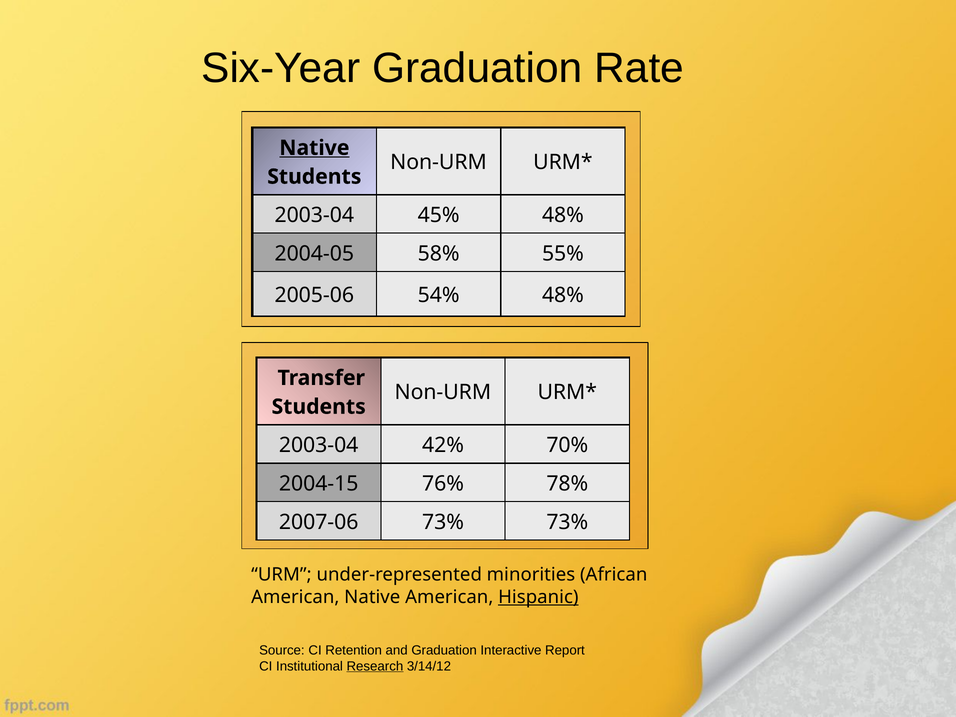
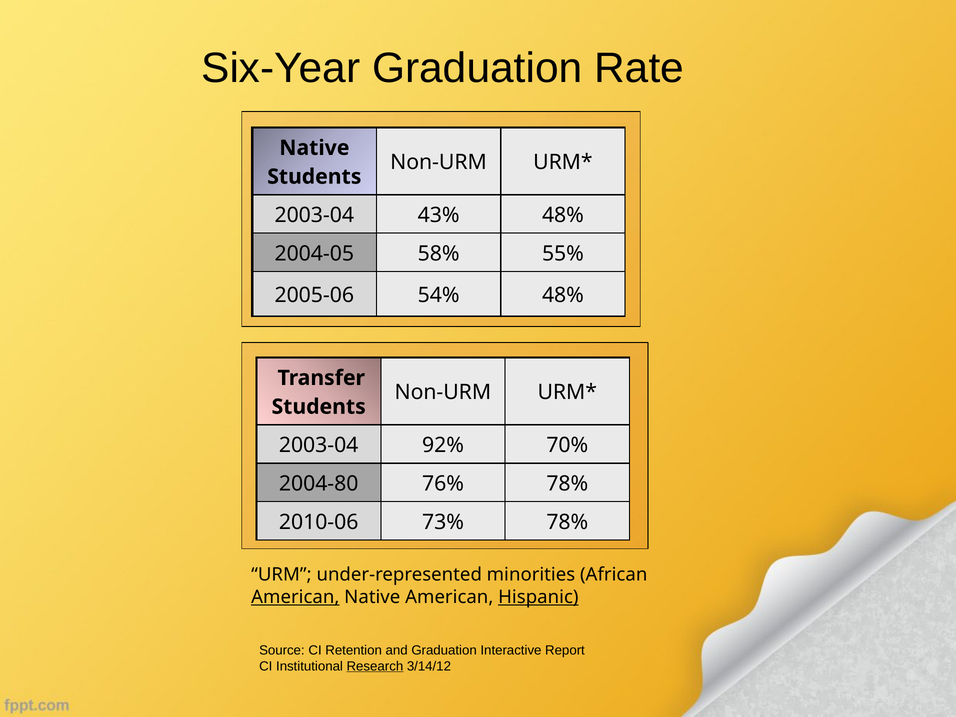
Native underline: present -> none (314, 148)
45%: 45% -> 43% (439, 215)
42%: 42% -> 92% (443, 445)
2004-15: 2004-15 -> 2004-80 (319, 484)
2007-06: 2007-06 -> 2010-06 (319, 522)
73% 73%: 73% -> 78% (567, 522)
American underline: none -> present (295, 597)
